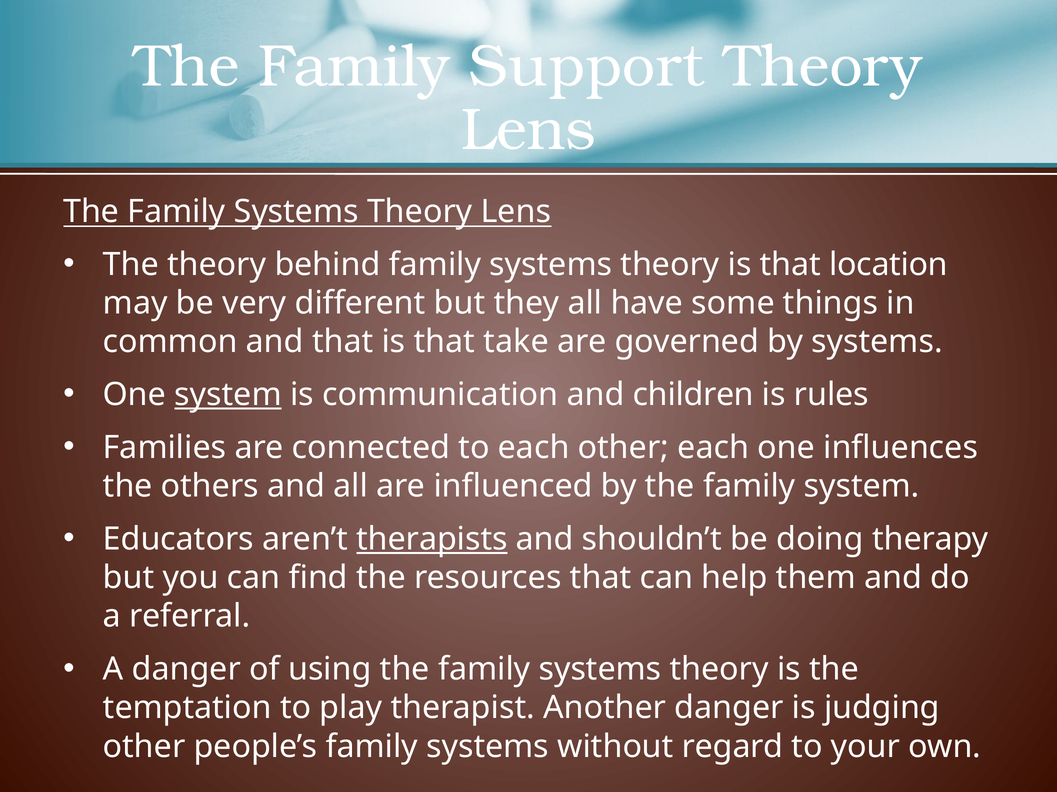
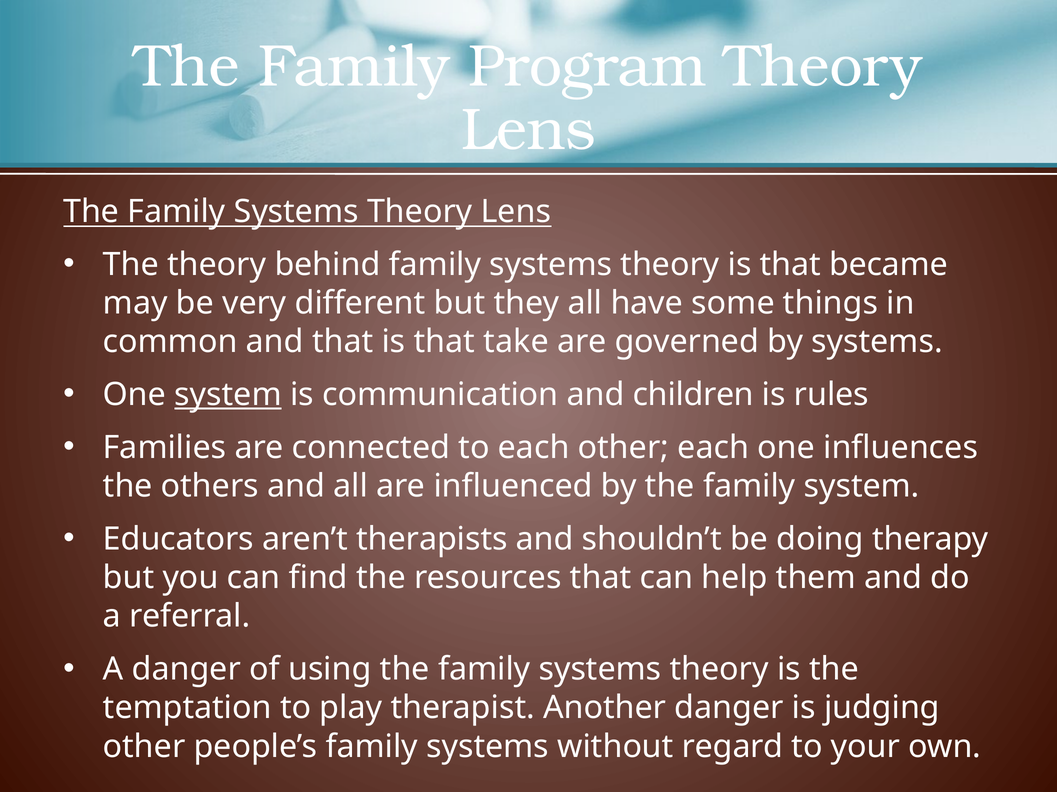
Support: Support -> Program (587, 67)
location: location -> became (889, 265)
therapists underline: present -> none (432, 539)
